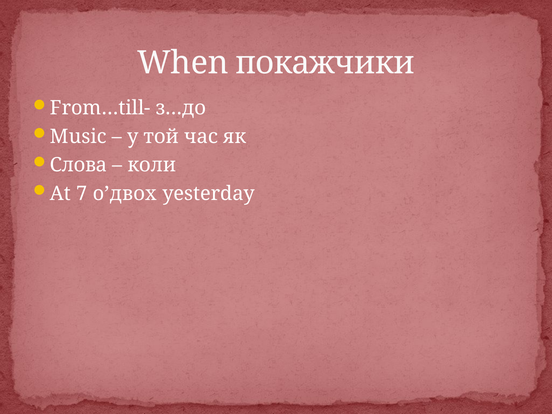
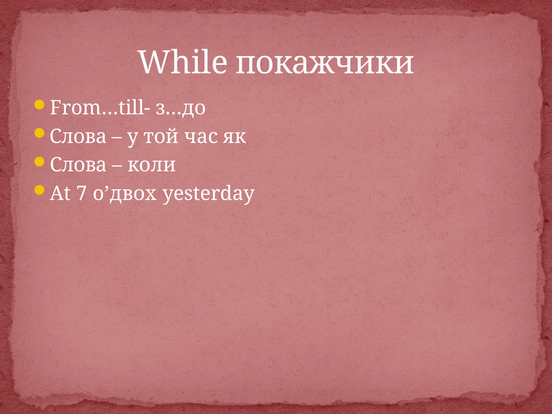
When: When -> While (183, 63)
Music: Music -> Слова (78, 137)
